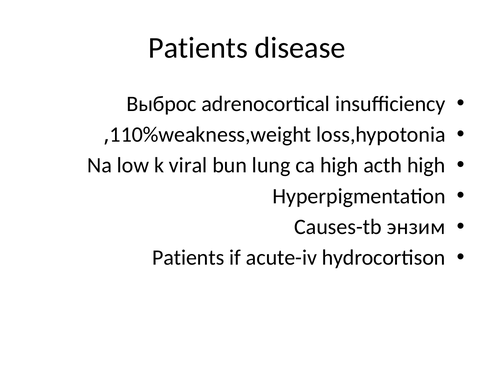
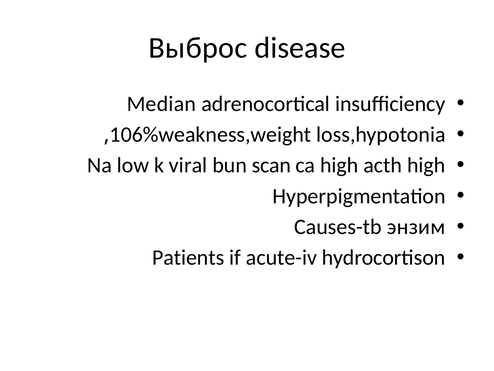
Patients: Patients -> Выброс (198, 48)
Выброс: Выброс -> Median (161, 104)
110%weakness,weight: 110%weakness,weight -> 106%weakness,weight (210, 134)
lung: lung -> scan (271, 165)
